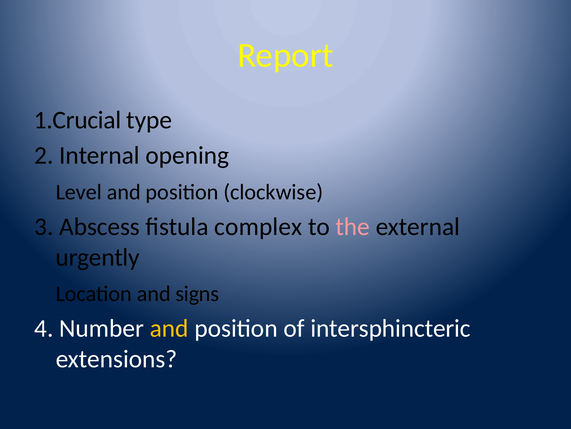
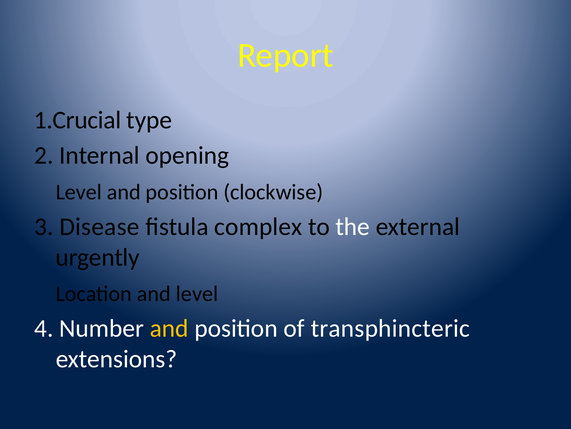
Abscess: Abscess -> Disease (99, 226)
the colour: pink -> white (353, 226)
and signs: signs -> level (197, 293)
intersphincteric: intersphincteric -> transphincteric (390, 328)
